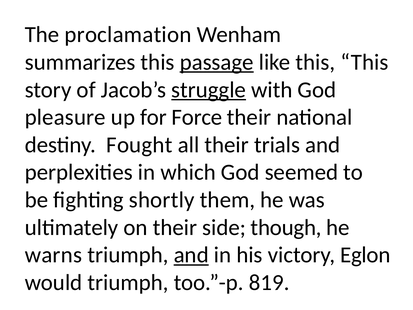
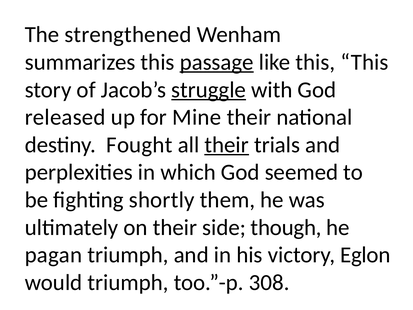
proclamation: proclamation -> strengthened (128, 35)
pleasure: pleasure -> released (65, 117)
Force: Force -> Mine (197, 117)
their underline: none -> present (227, 145)
warns: warns -> pagan (53, 255)
and underline: present -> none (191, 255)
819: 819 -> 308 (269, 282)
